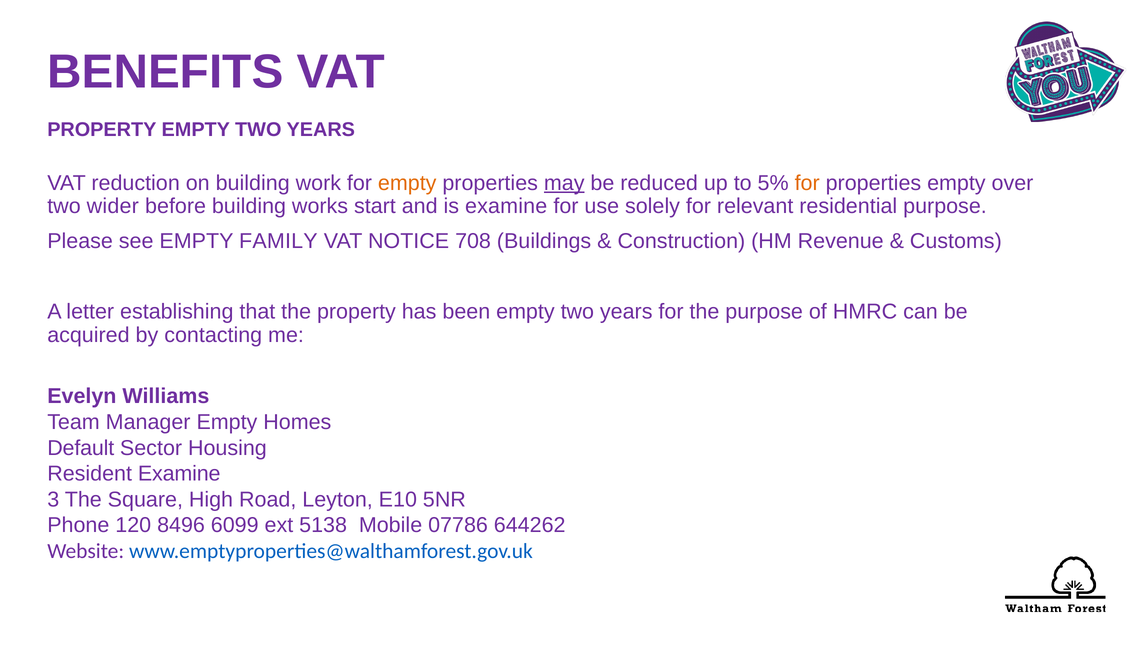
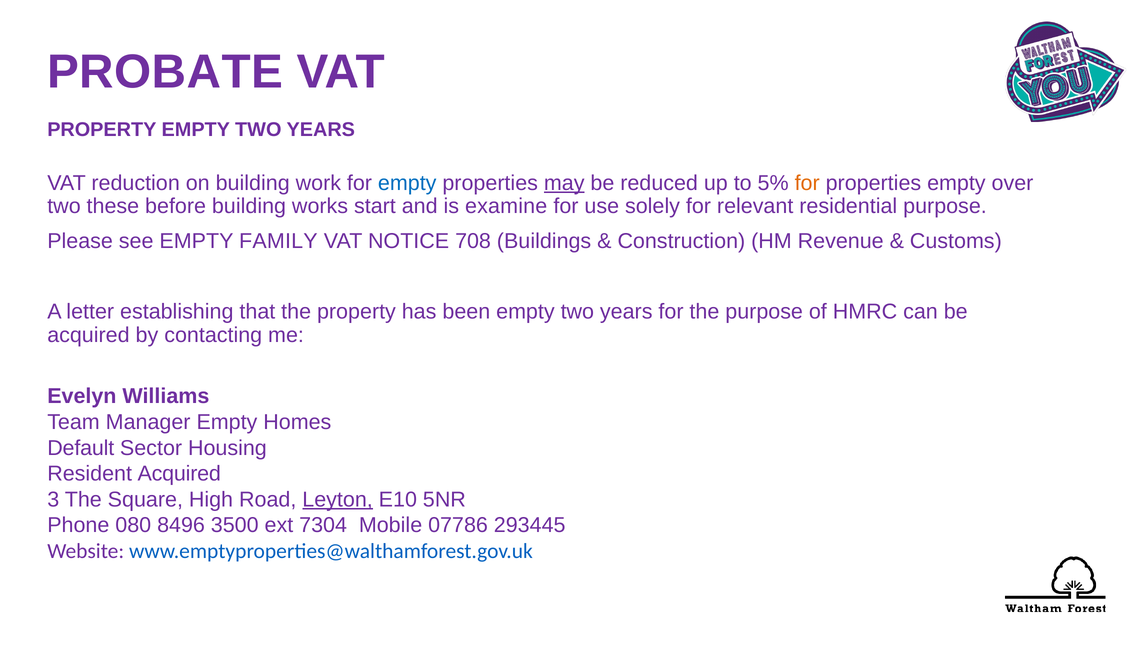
BENEFITS: BENEFITS -> PROBATE (165, 72)
empty colour: orange -> blue (407, 183)
wider: wider -> these (113, 206)
Resident Examine: Examine -> Acquired (179, 474)
Leyton underline: none -> present (338, 499)
120: 120 -> 080 (133, 525)
6099: 6099 -> 3500 (235, 525)
5138: 5138 -> 7304 (323, 525)
644262: 644262 -> 293445 (530, 525)
